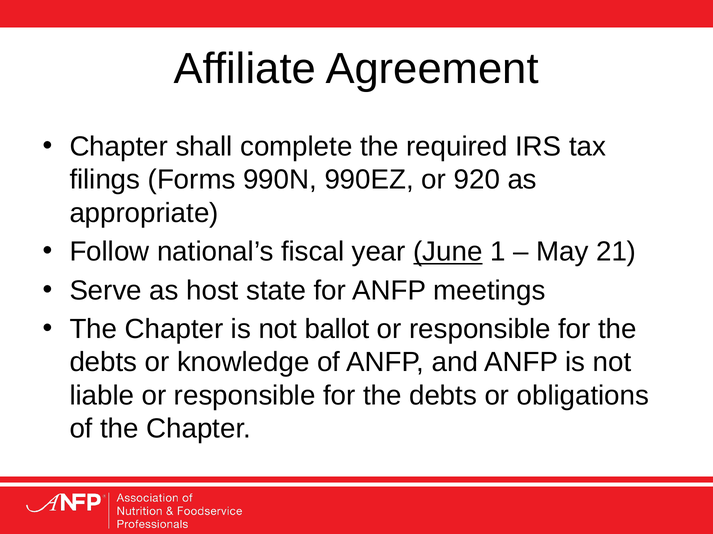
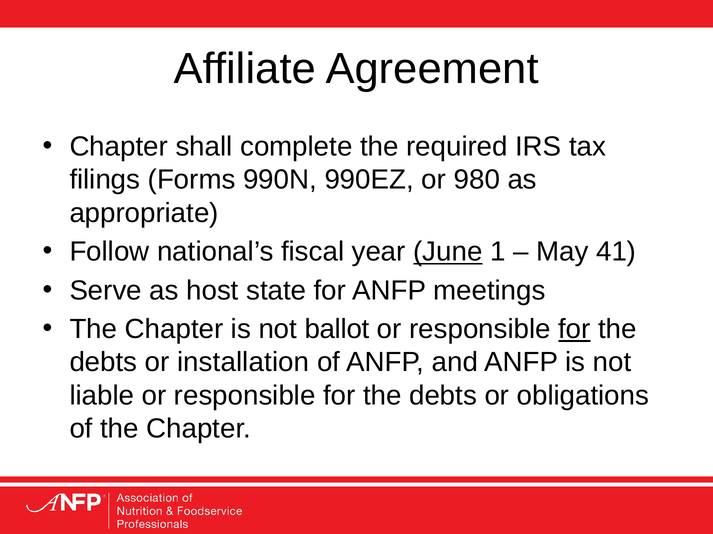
920: 920 -> 980 (477, 180)
21: 21 -> 41 (616, 252)
for underline: none -> present (574, 330)
knowledge: knowledge -> installation (243, 363)
